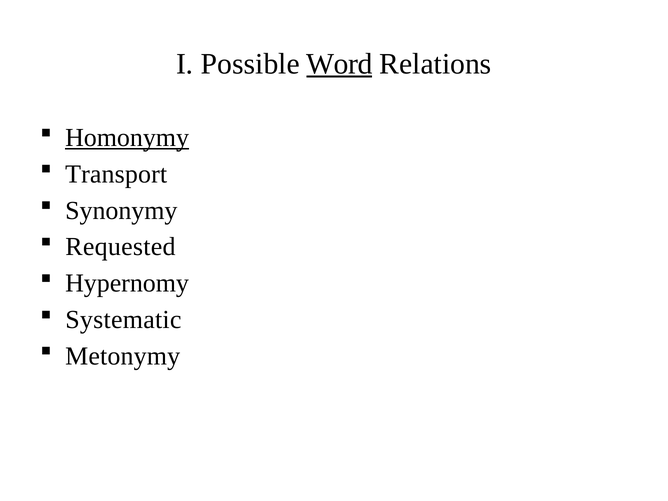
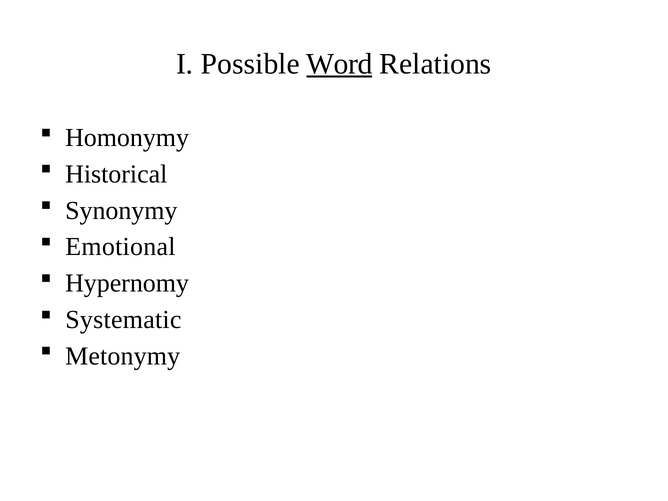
Homonymy underline: present -> none (127, 138)
Transport: Transport -> Historical (116, 174)
Requested: Requested -> Emotional (120, 247)
